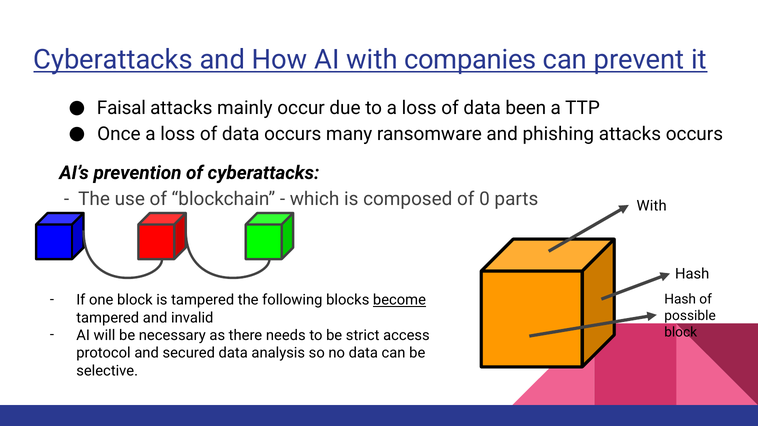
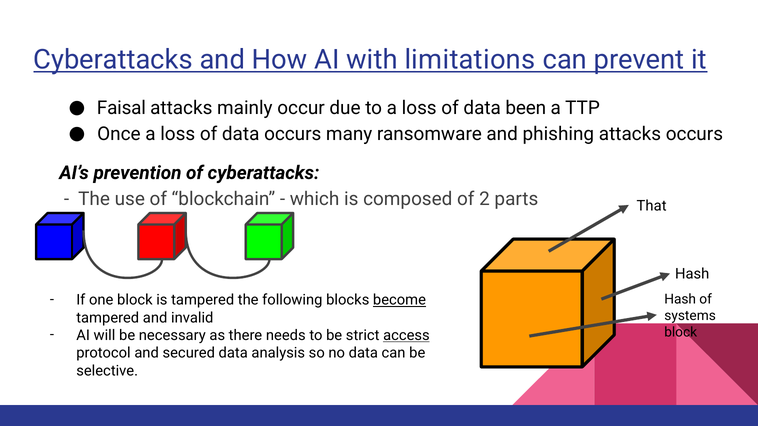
companies: companies -> limitations (470, 60)
0: 0 -> 2 (484, 199)
parts With: With -> That (652, 206)
possible: possible -> systems (690, 316)
access underline: none -> present (406, 336)
